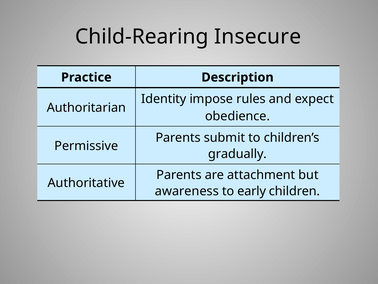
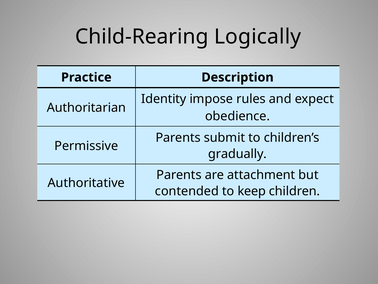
Insecure: Insecure -> Logically (258, 36)
awareness: awareness -> contended (187, 191)
early: early -> keep (252, 191)
